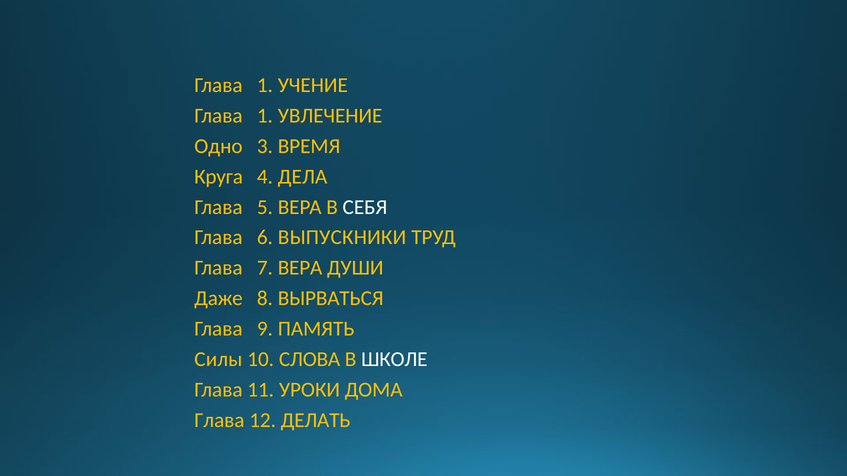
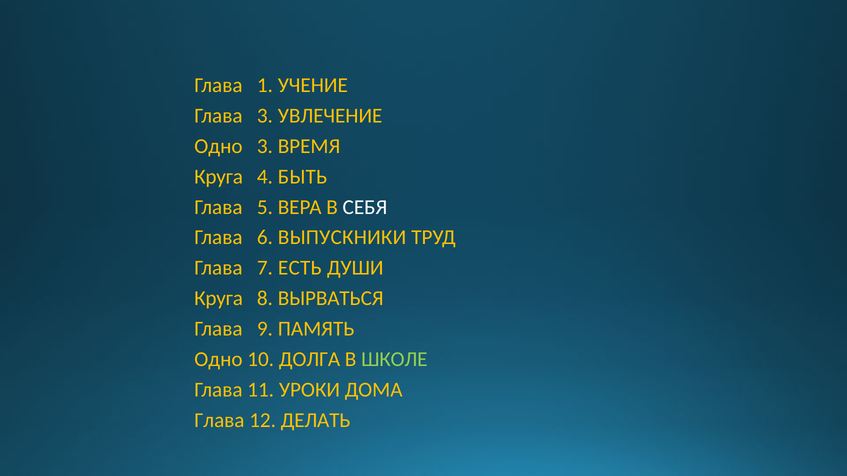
1: 1 -> 3 (265, 116)
ДЕЛА: ДЕЛА -> БЫТЬ (303, 177)
7 ВЕРА: ВЕРА -> ЕСТЬ (300, 268)
Даже: Даже -> Круга (219, 299)
Силы: Силы -> Одно (218, 360)
СЛОВА: СЛОВА -> ДОЛГА (310, 360)
ШКОЛЕ colour: white -> light green (394, 360)
